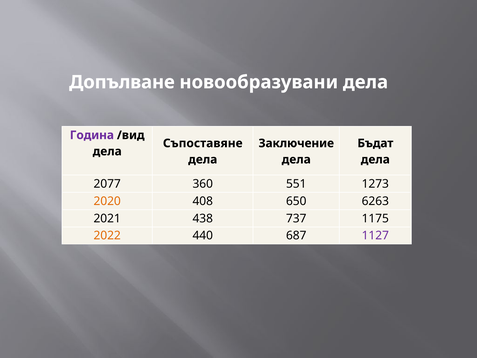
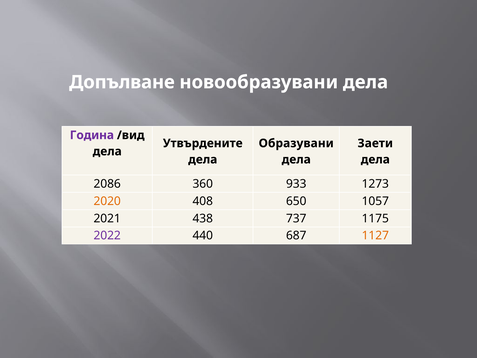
Съпоставяне: Съпоставяне -> Утвърдените (203, 143)
Заключение: Заключение -> Образувани (296, 143)
Бъдат: Бъдат -> Заети (375, 143)
2077: 2077 -> 2086 (107, 184)
551: 551 -> 933 (296, 184)
6263: 6263 -> 1057 (375, 201)
2022 colour: orange -> purple (107, 236)
1127 colour: purple -> orange (375, 236)
